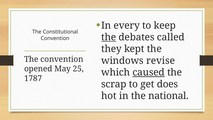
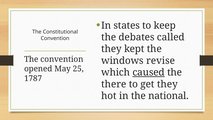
every: every -> states (127, 25)
the underline: present -> none (109, 37)
scrap: scrap -> there (114, 84)
get does: does -> they (167, 84)
